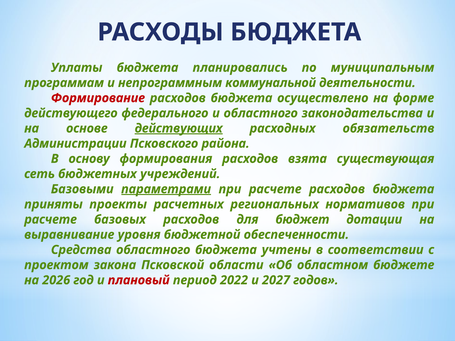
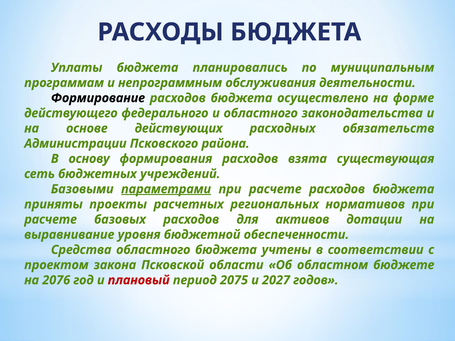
коммунальной: коммунальной -> обслуживания (271, 83)
Формирование colour: red -> black (98, 98)
действующих underline: present -> none (179, 128)
бюджет: бюджет -> активов (302, 220)
2026: 2026 -> 2076 (56, 280)
2022: 2022 -> 2075 (234, 280)
